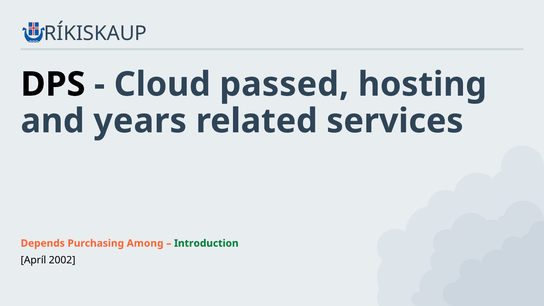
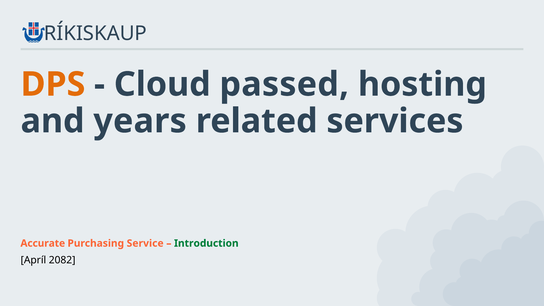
DPS colour: black -> orange (53, 84)
Depends: Depends -> Accurate (43, 243)
Among: Among -> Service (145, 243)
2002: 2002 -> 2082 (62, 260)
